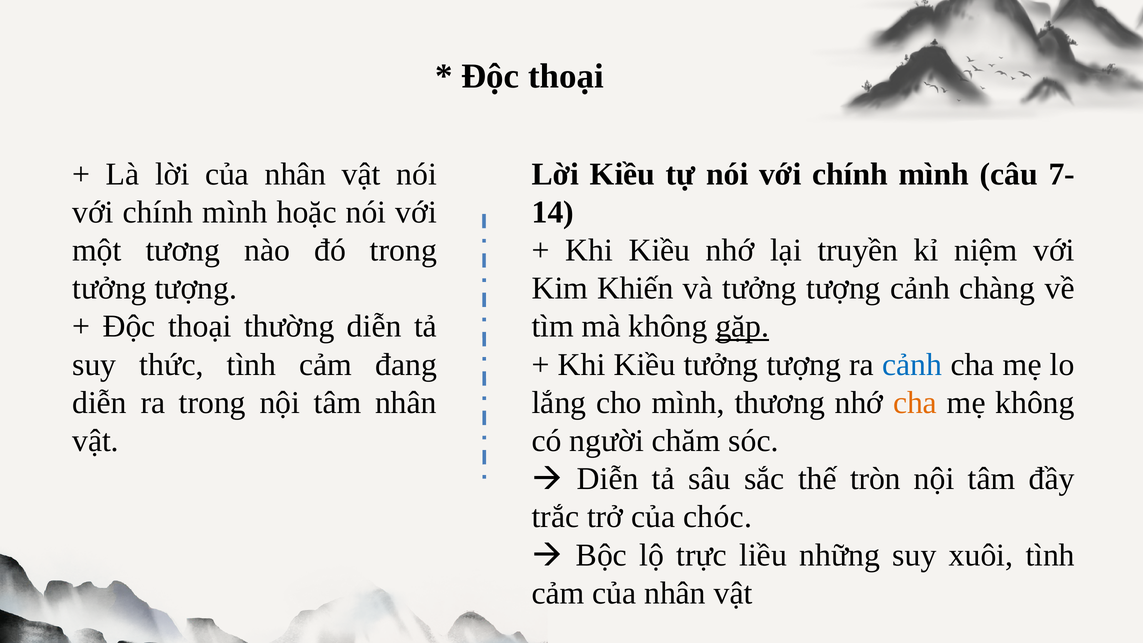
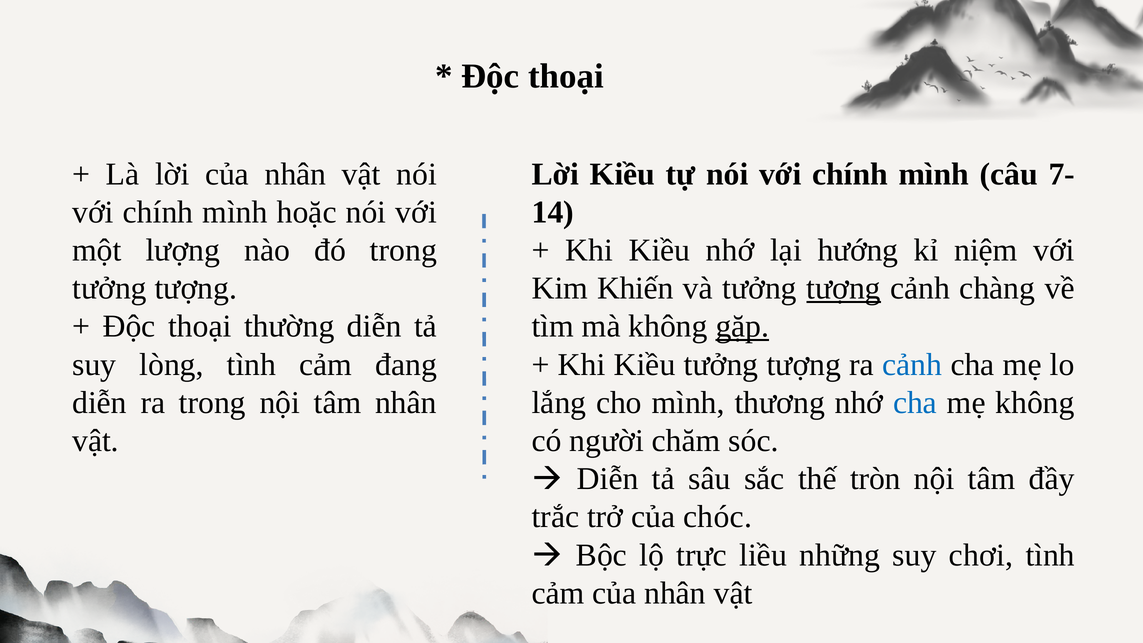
tương: tương -> lượng (183, 250)
truyền: truyền -> hướng (858, 250)
tượng underline: none -> present (844, 288)
thức: thức -> lòng (172, 365)
cha colour: orange -> blue (915, 403)
xuôi: xuôi -> chơi (981, 555)
